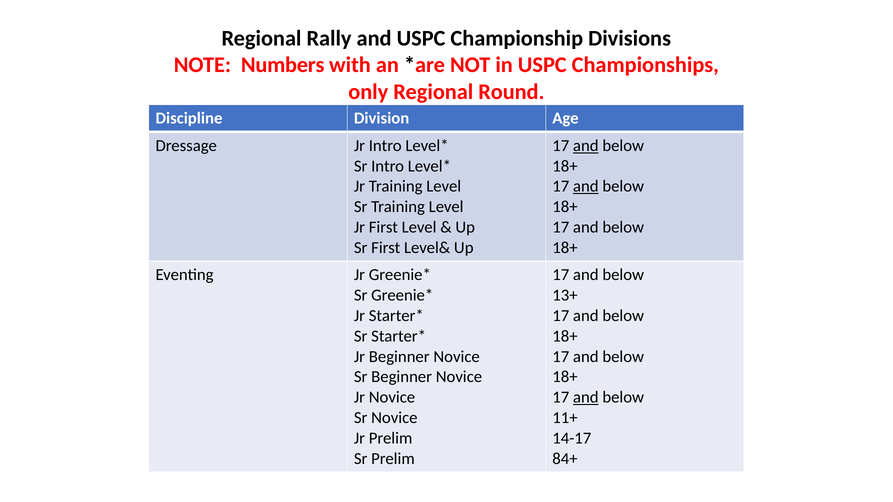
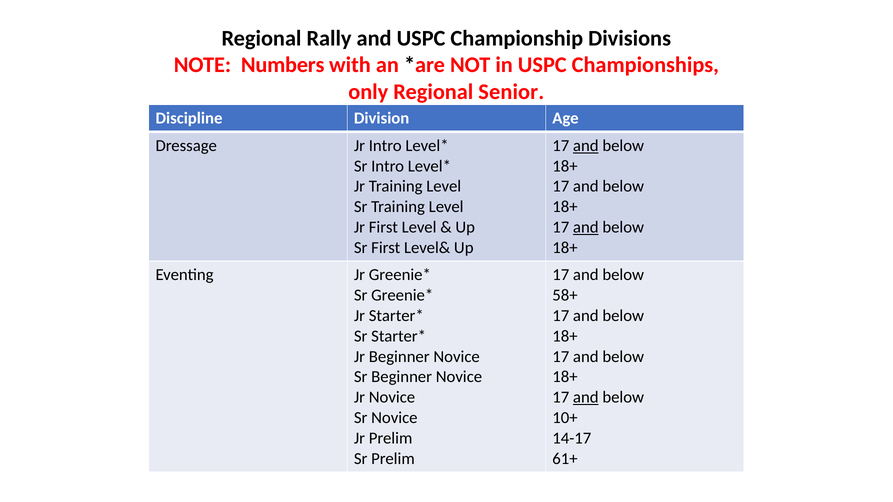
Round: Round -> Senior (511, 92)
and underline: present -> none (586, 187)
and underline: none -> present (586, 227)
13+: 13+ -> 58+ (565, 295)
11+: 11+ -> 10+ (565, 418)
84+: 84+ -> 61+ (565, 459)
